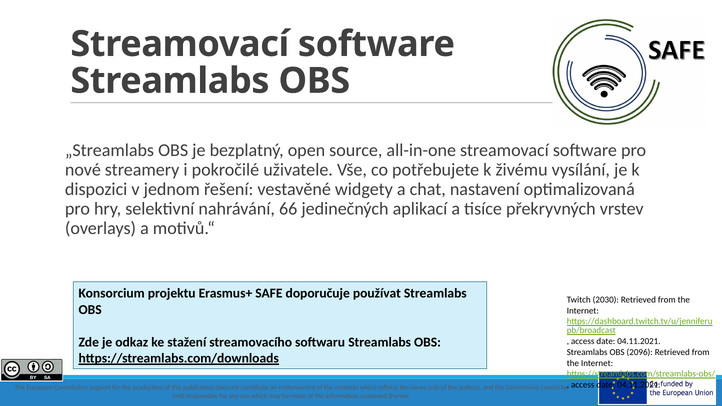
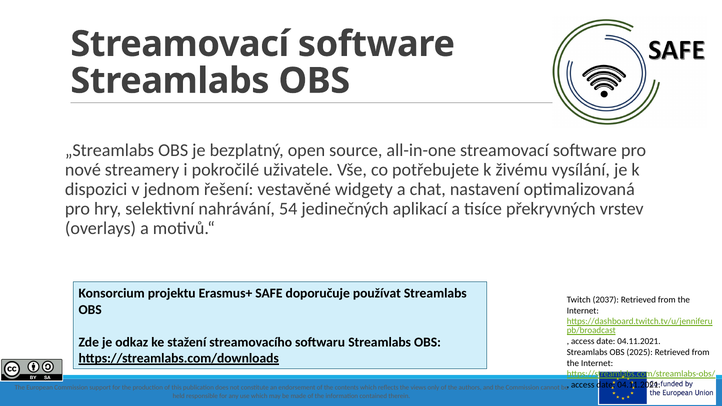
66: 66 -> 54 (288, 209)
2030: 2030 -> 2037 (606, 300)
2096: 2096 -> 2025 (640, 352)
